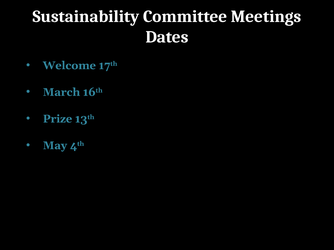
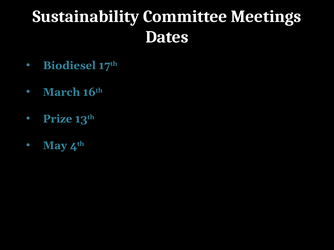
Welcome: Welcome -> Biodiesel (69, 66)
